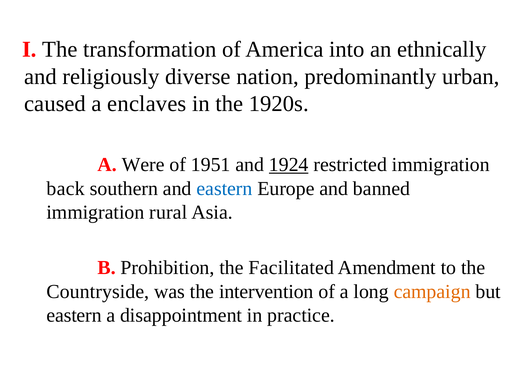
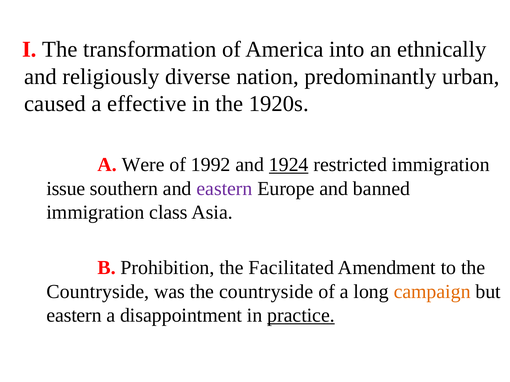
enclaves: enclaves -> effective (147, 104)
1951: 1951 -> 1992 (211, 165)
back: back -> issue (66, 189)
eastern colour: blue -> purple (224, 189)
rural: rural -> class (168, 213)
was the intervention: intervention -> countryside (266, 292)
practice underline: none -> present (301, 316)
